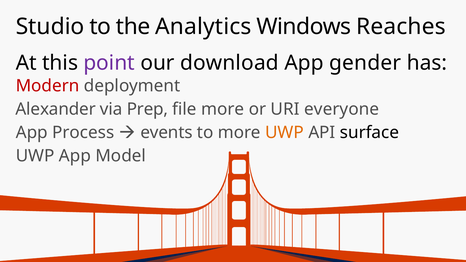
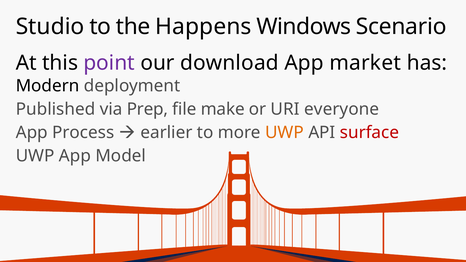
Analytics: Analytics -> Happens (203, 27)
Reaches: Reaches -> Scenario (401, 27)
gender: gender -> market (365, 63)
Modern colour: red -> black (48, 86)
Alexander: Alexander -> Published (56, 109)
file more: more -> make (223, 109)
events: events -> earlier (166, 133)
surface colour: black -> red (370, 133)
